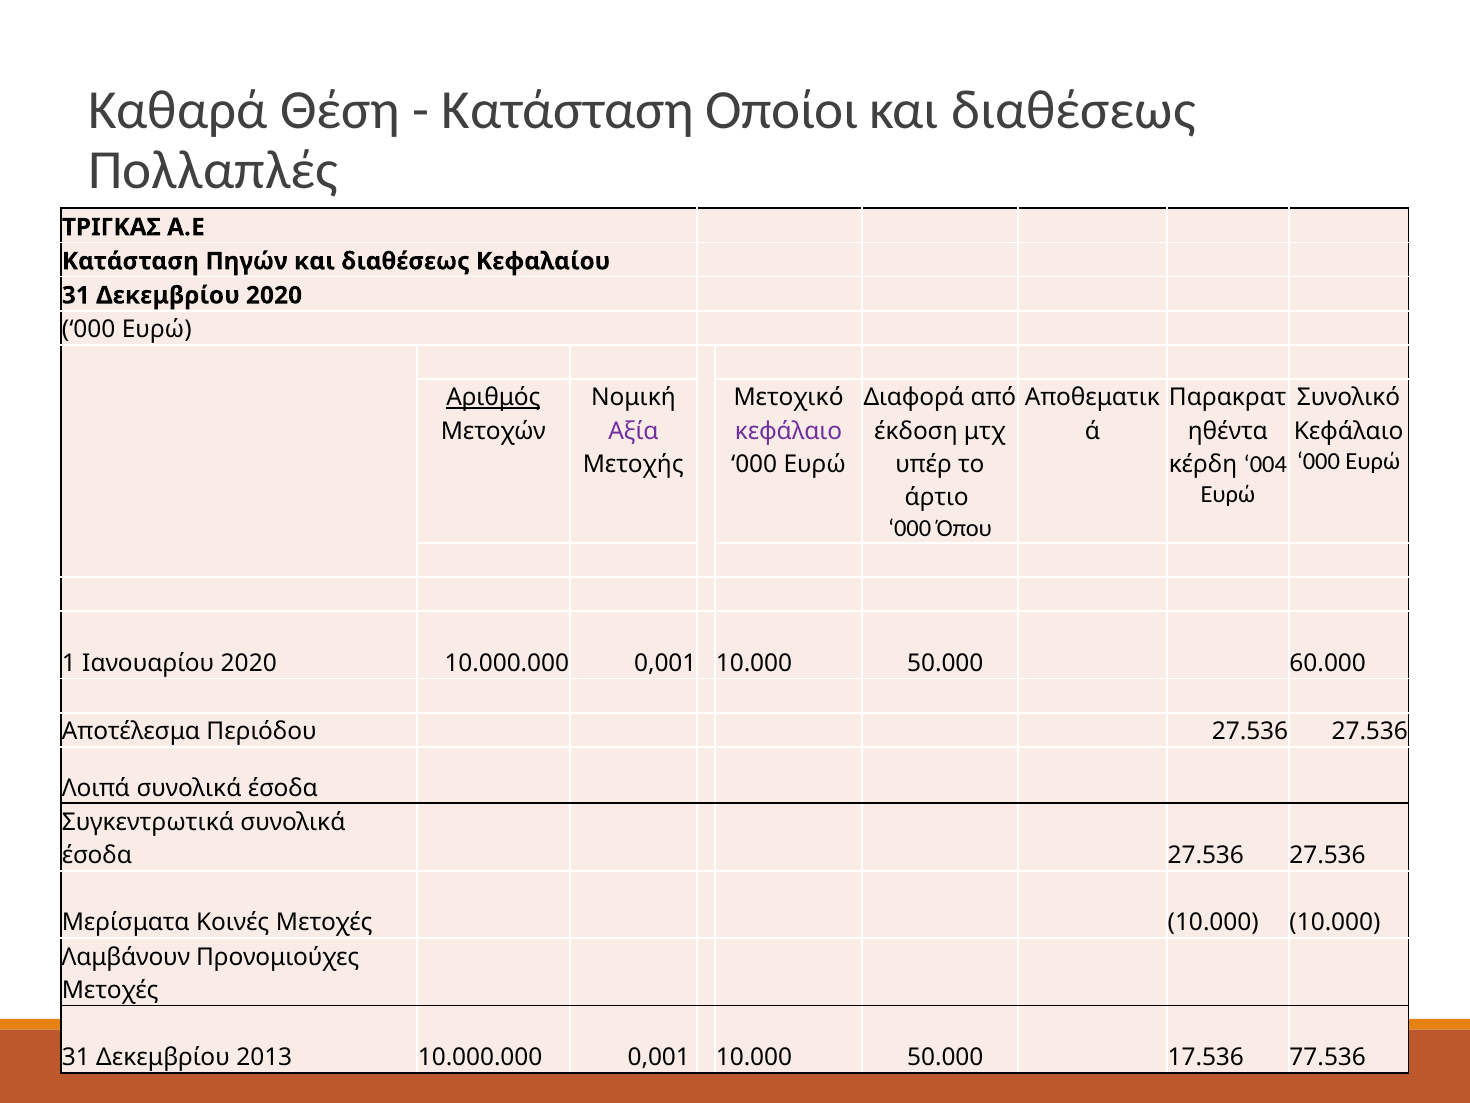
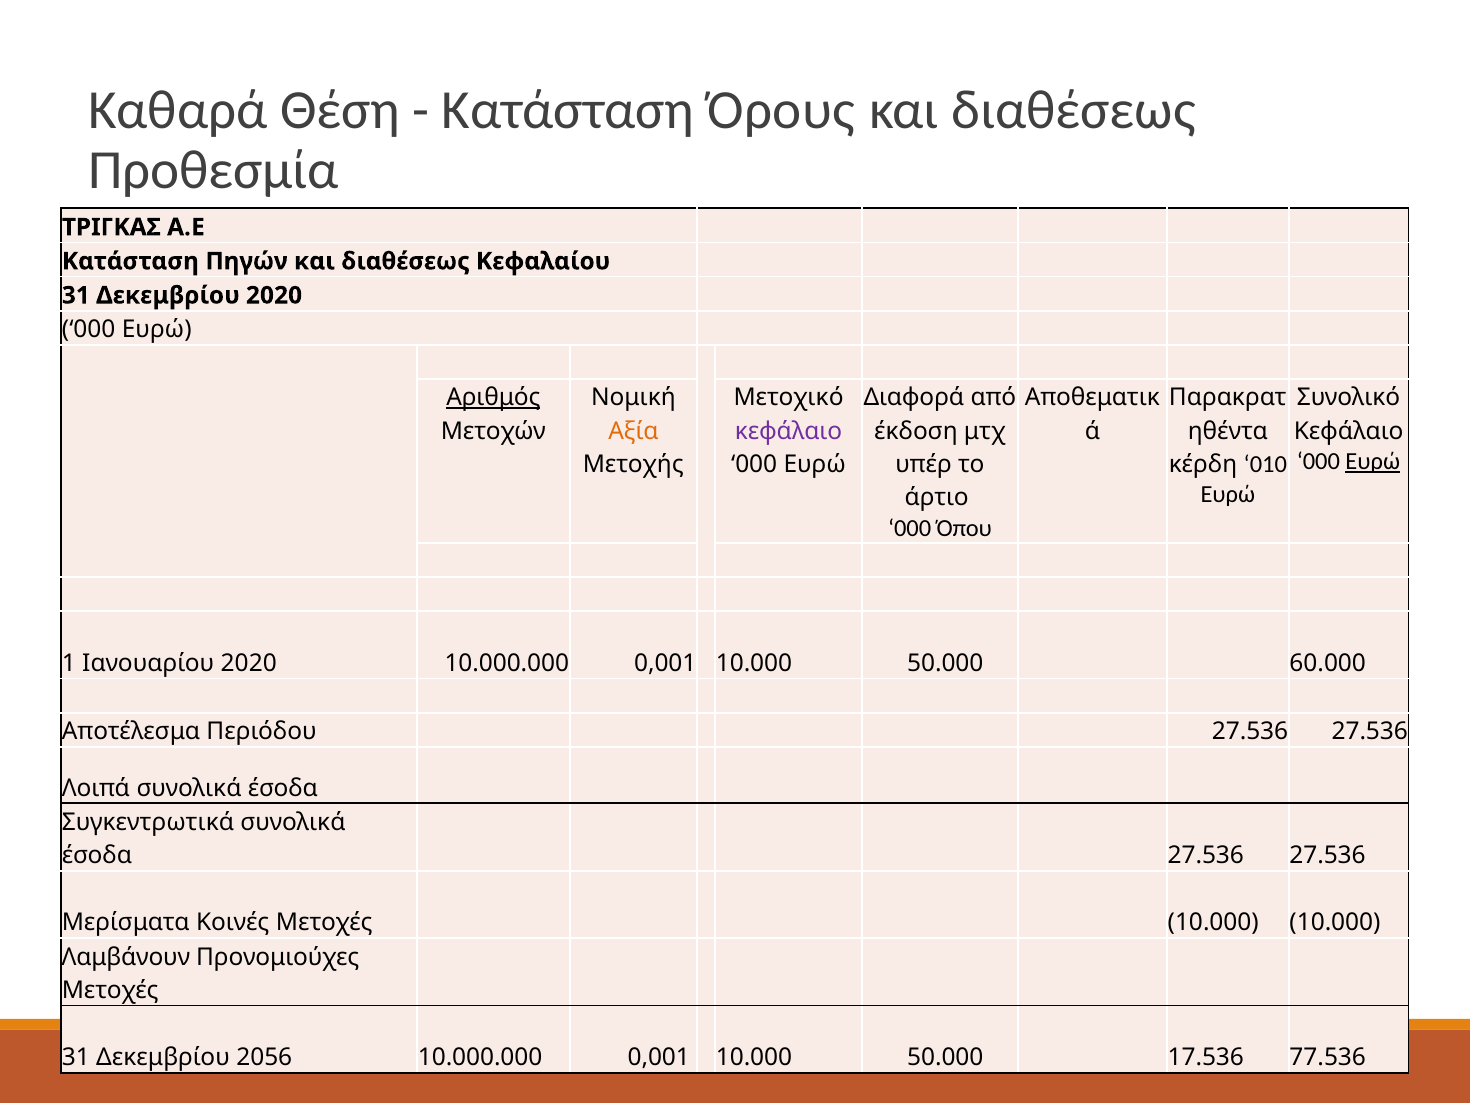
Οποίοι: Οποίοι -> Όρους (781, 110)
Πολλαπλές: Πολλαπλές -> Προθεσμία (213, 170)
Αξία colour: purple -> orange (633, 431)
Ευρώ underline: none -> present (1373, 461)
004: 004 -> 010 (1265, 464)
2013: 2013 -> 2056 (264, 1057)
